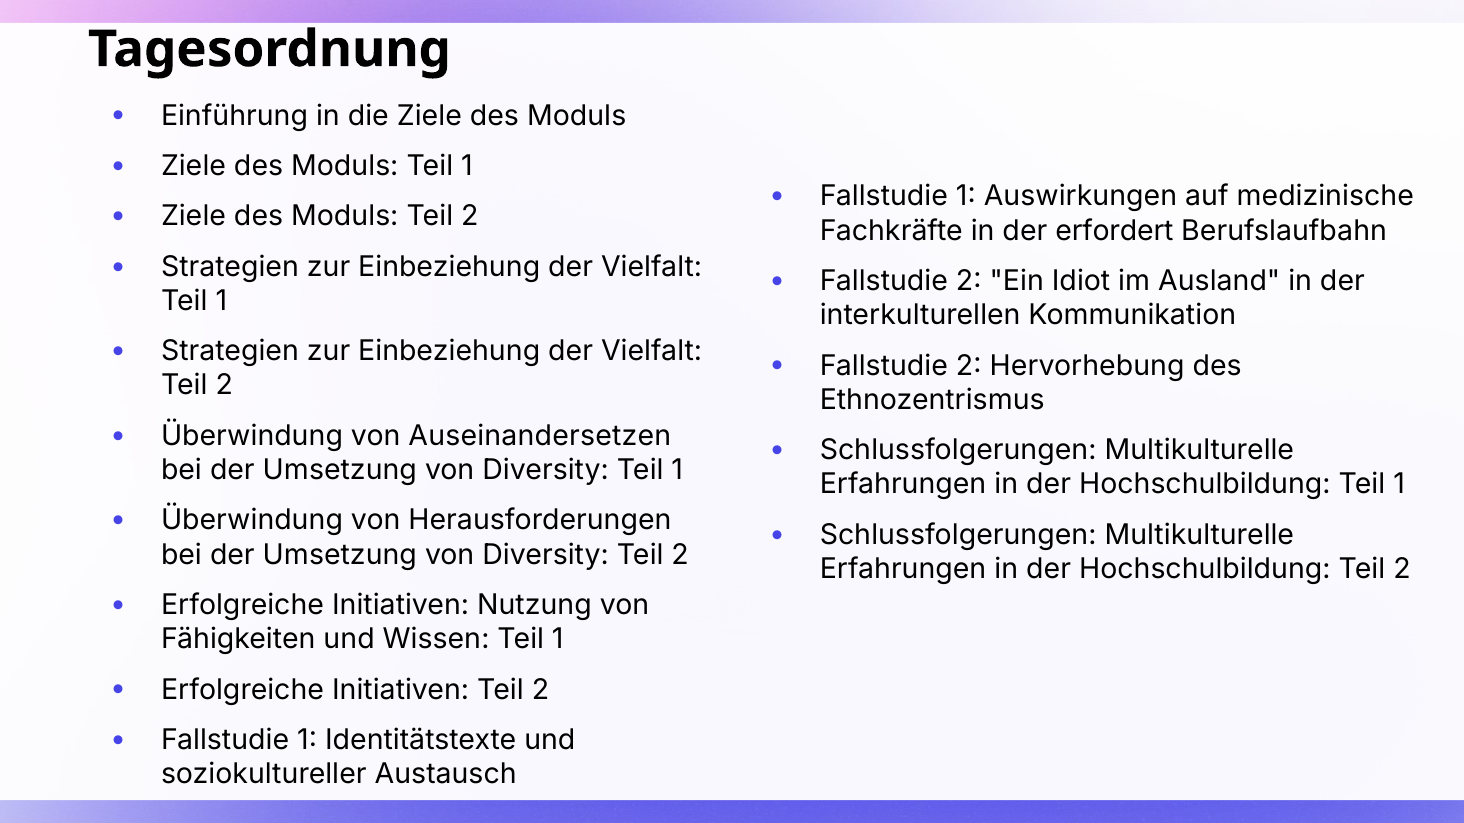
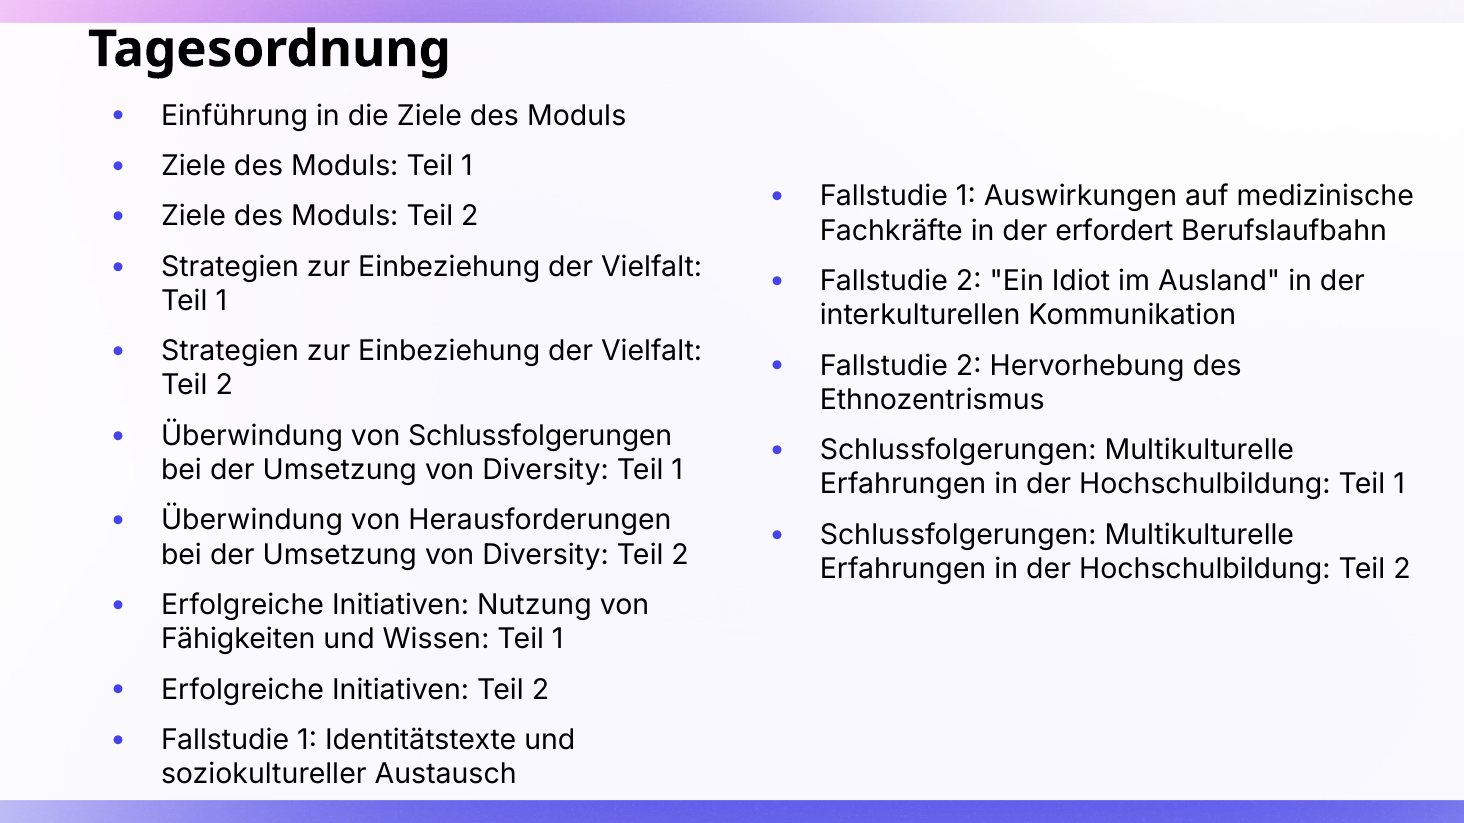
von Auseinandersetzen: Auseinandersetzen -> Schlussfolgerungen (540, 436)
